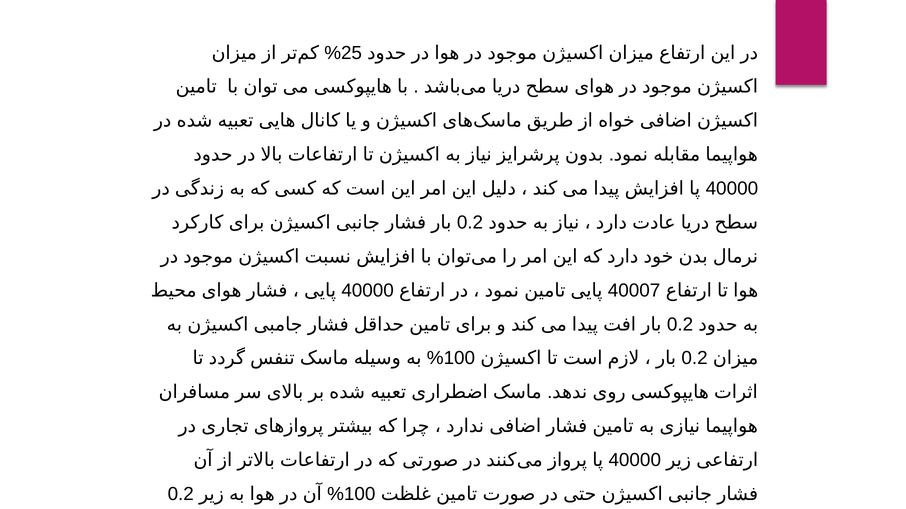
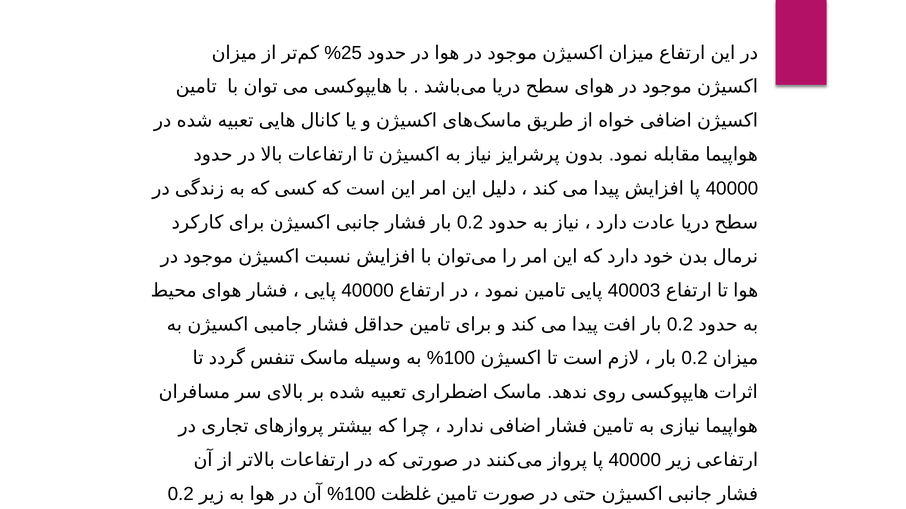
40007: 40007 -> 40003 (634, 291)
